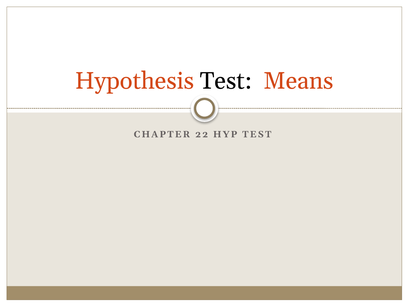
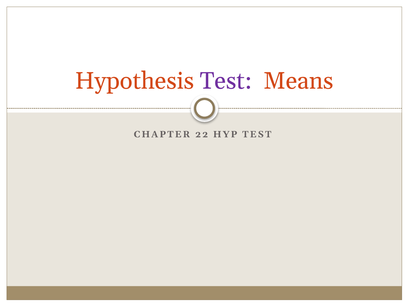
Test colour: black -> purple (226, 81)
